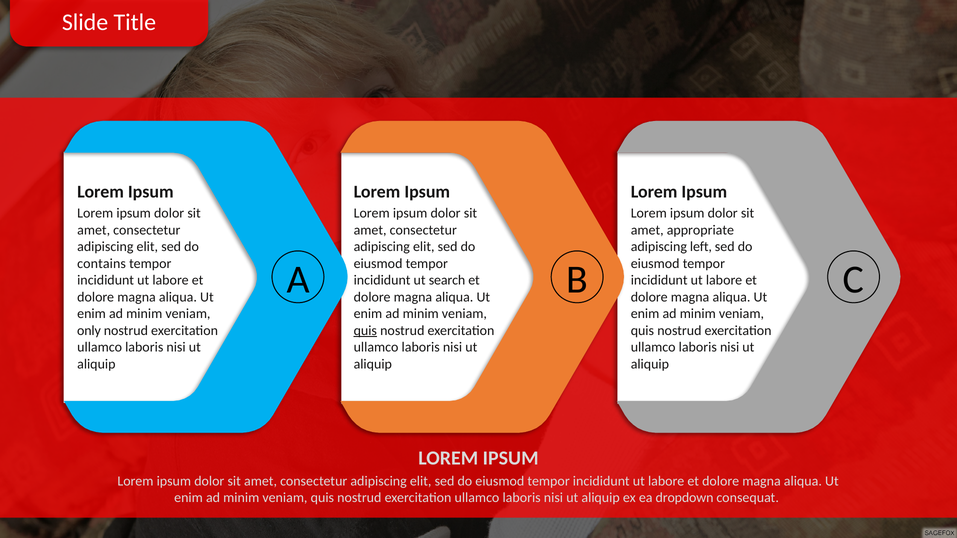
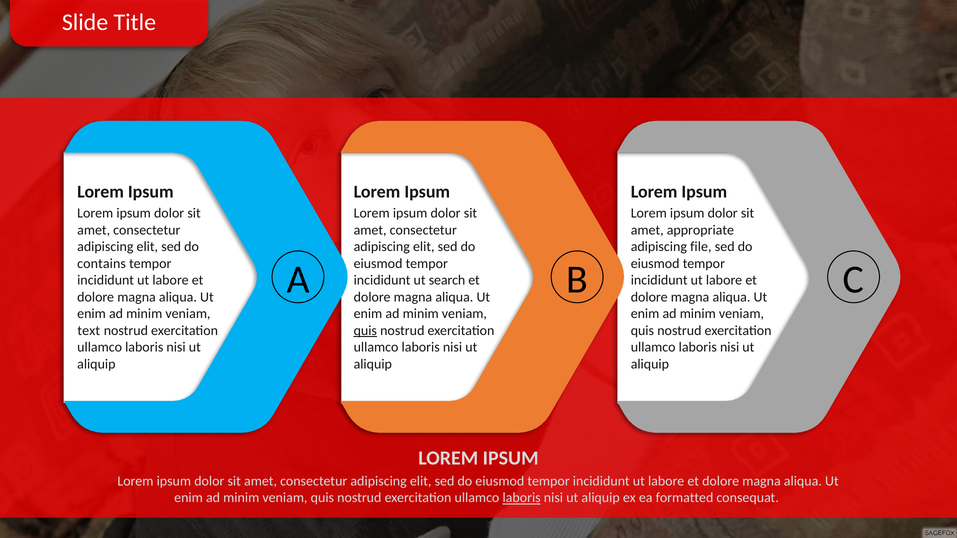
left: left -> file (701, 247)
only: only -> text (89, 331)
laboris underline: none -> present (522, 498)
dropdown: dropdown -> formatted (684, 498)
